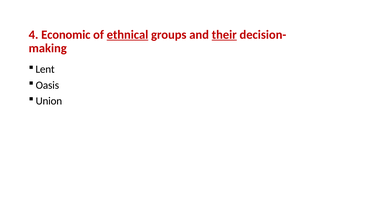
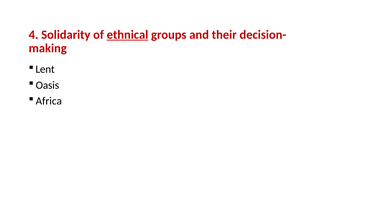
Economic: Economic -> Solidarity (66, 35)
their underline: present -> none (224, 35)
Union: Union -> Africa (49, 101)
